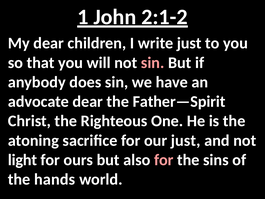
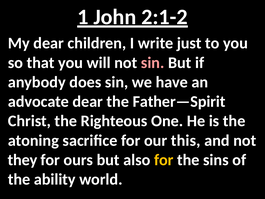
our just: just -> this (186, 140)
light: light -> they (22, 160)
for colour: pink -> yellow (164, 160)
hands: hands -> ability (55, 179)
